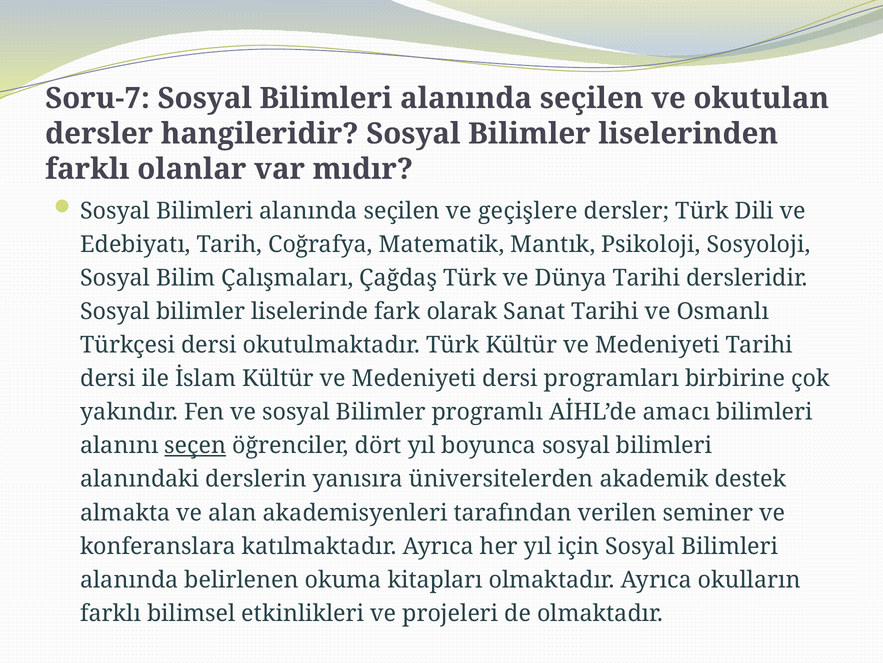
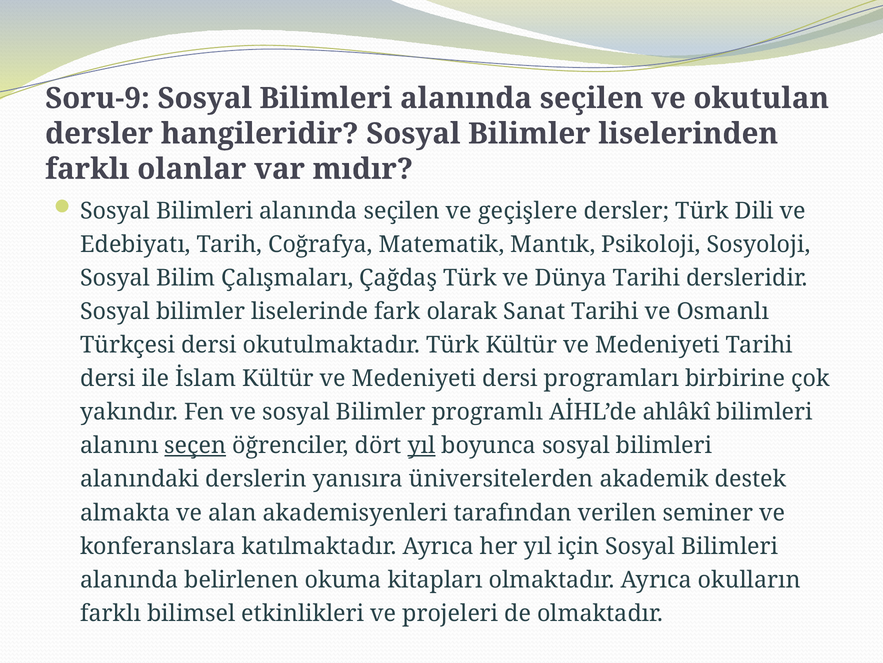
Soru-7: Soru-7 -> Soru-9 (98, 98)
amacı: amacı -> ahlâkî (677, 412)
yıl underline: none -> present (422, 445)
